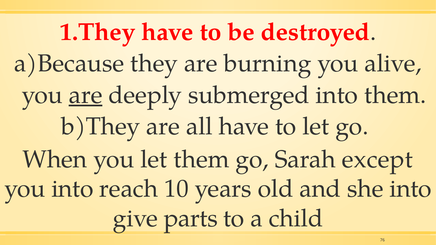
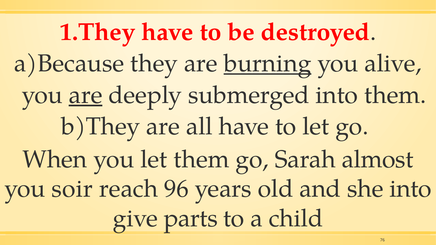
burning underline: none -> present (268, 64)
except: except -> almost (378, 160)
you into: into -> soir (72, 189)
10: 10 -> 96 (176, 189)
